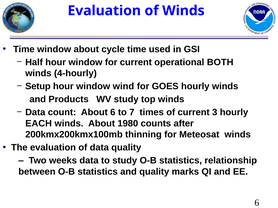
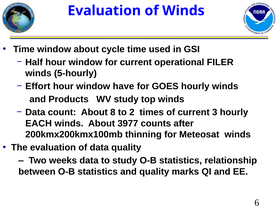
BOTH: BOTH -> FILER (220, 62)
4-hourly: 4-hourly -> 5-hourly (75, 73)
Setup: Setup -> Effort (38, 86)
wind: wind -> have (123, 86)
About 6: 6 -> 8 (113, 113)
7: 7 -> 2 (132, 113)
1980: 1980 -> 3977 (128, 124)
